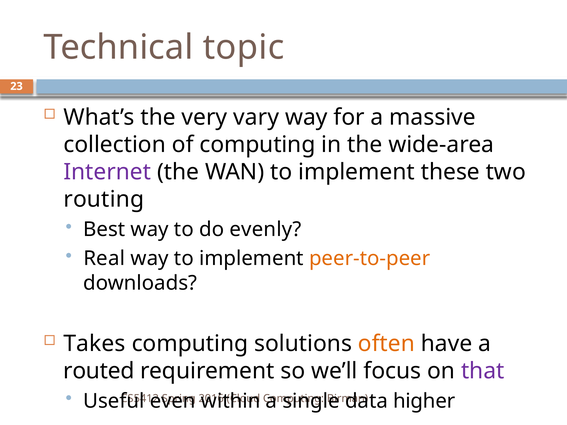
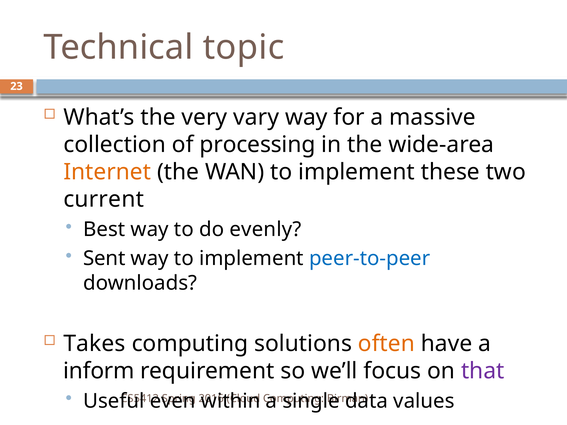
of computing: computing -> processing (257, 145)
Internet colour: purple -> orange (107, 172)
routing: routing -> current (104, 200)
Real: Real -> Sent (104, 259)
peer-to-peer colour: orange -> blue (370, 259)
routed: routed -> inform (99, 371)
higher: higher -> values (424, 401)
